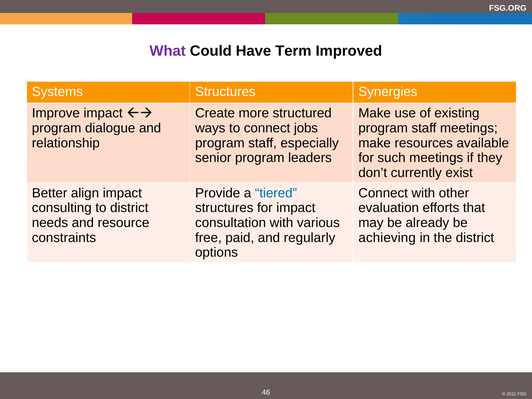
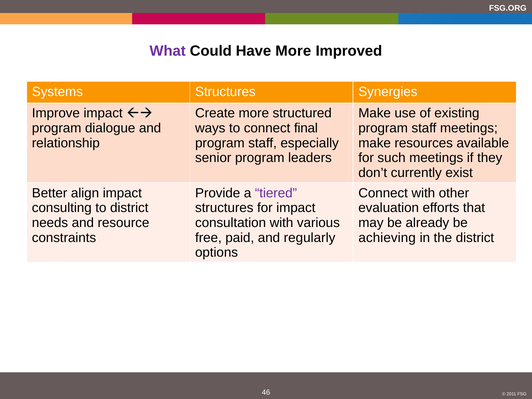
Have Term: Term -> More (293, 51)
jobs: jobs -> final (306, 128)
tiered colour: blue -> purple (276, 193)
